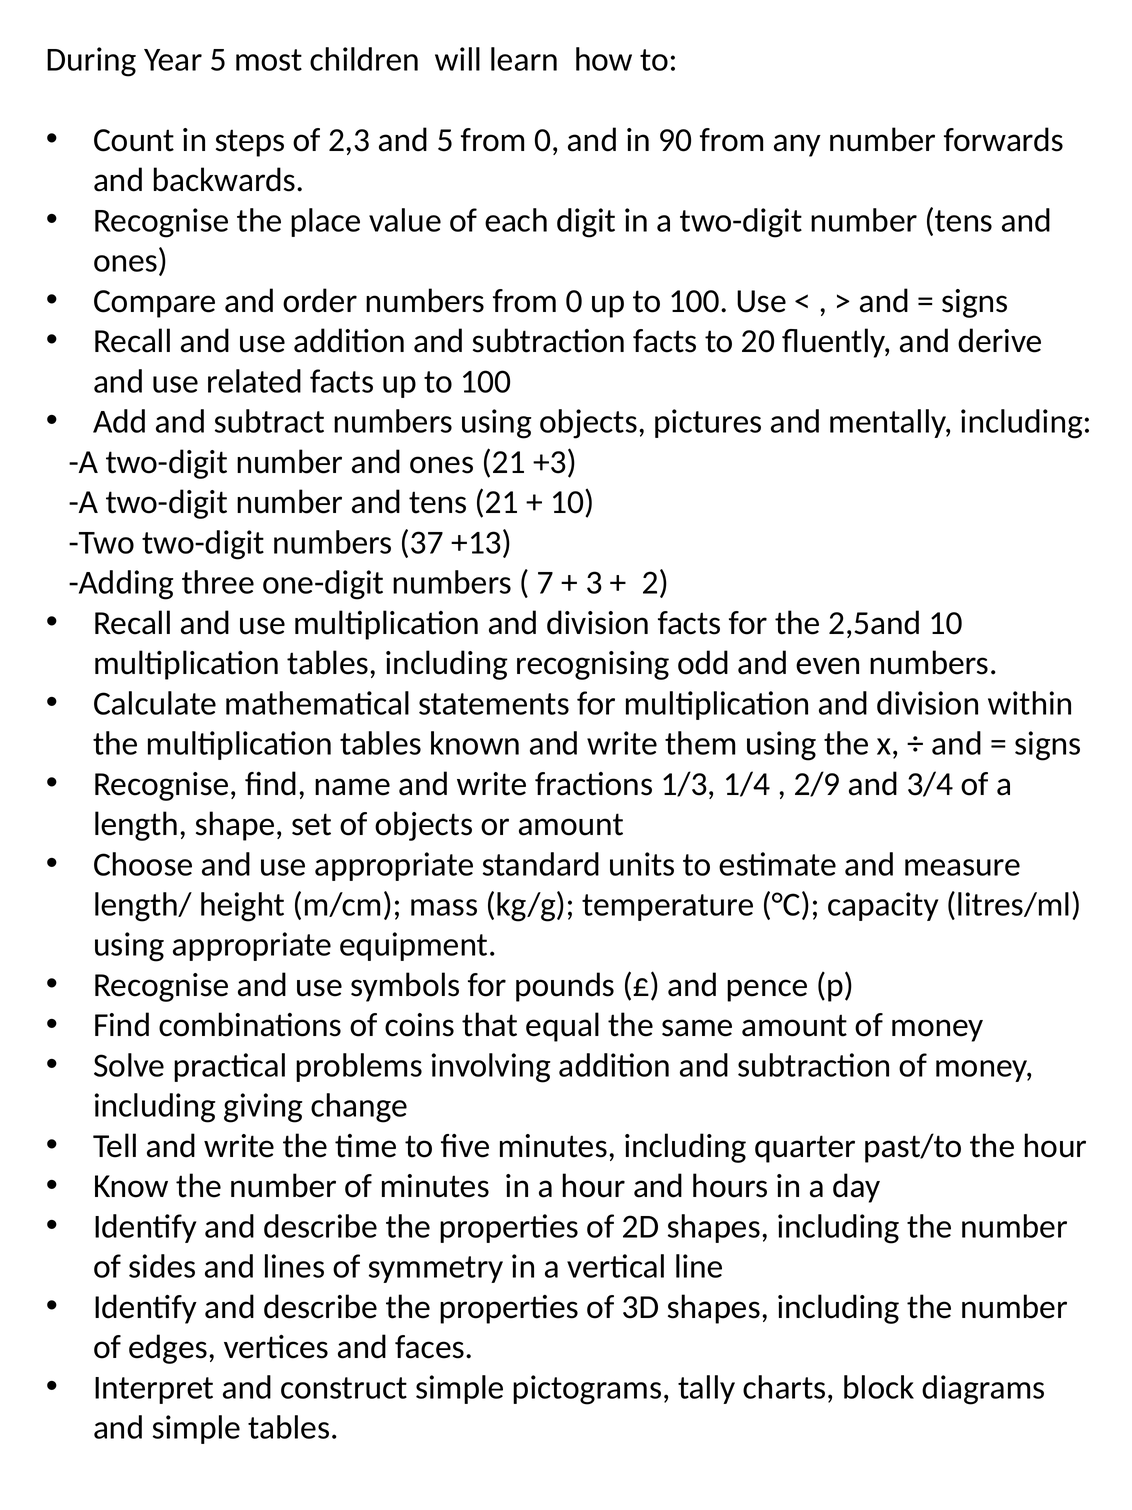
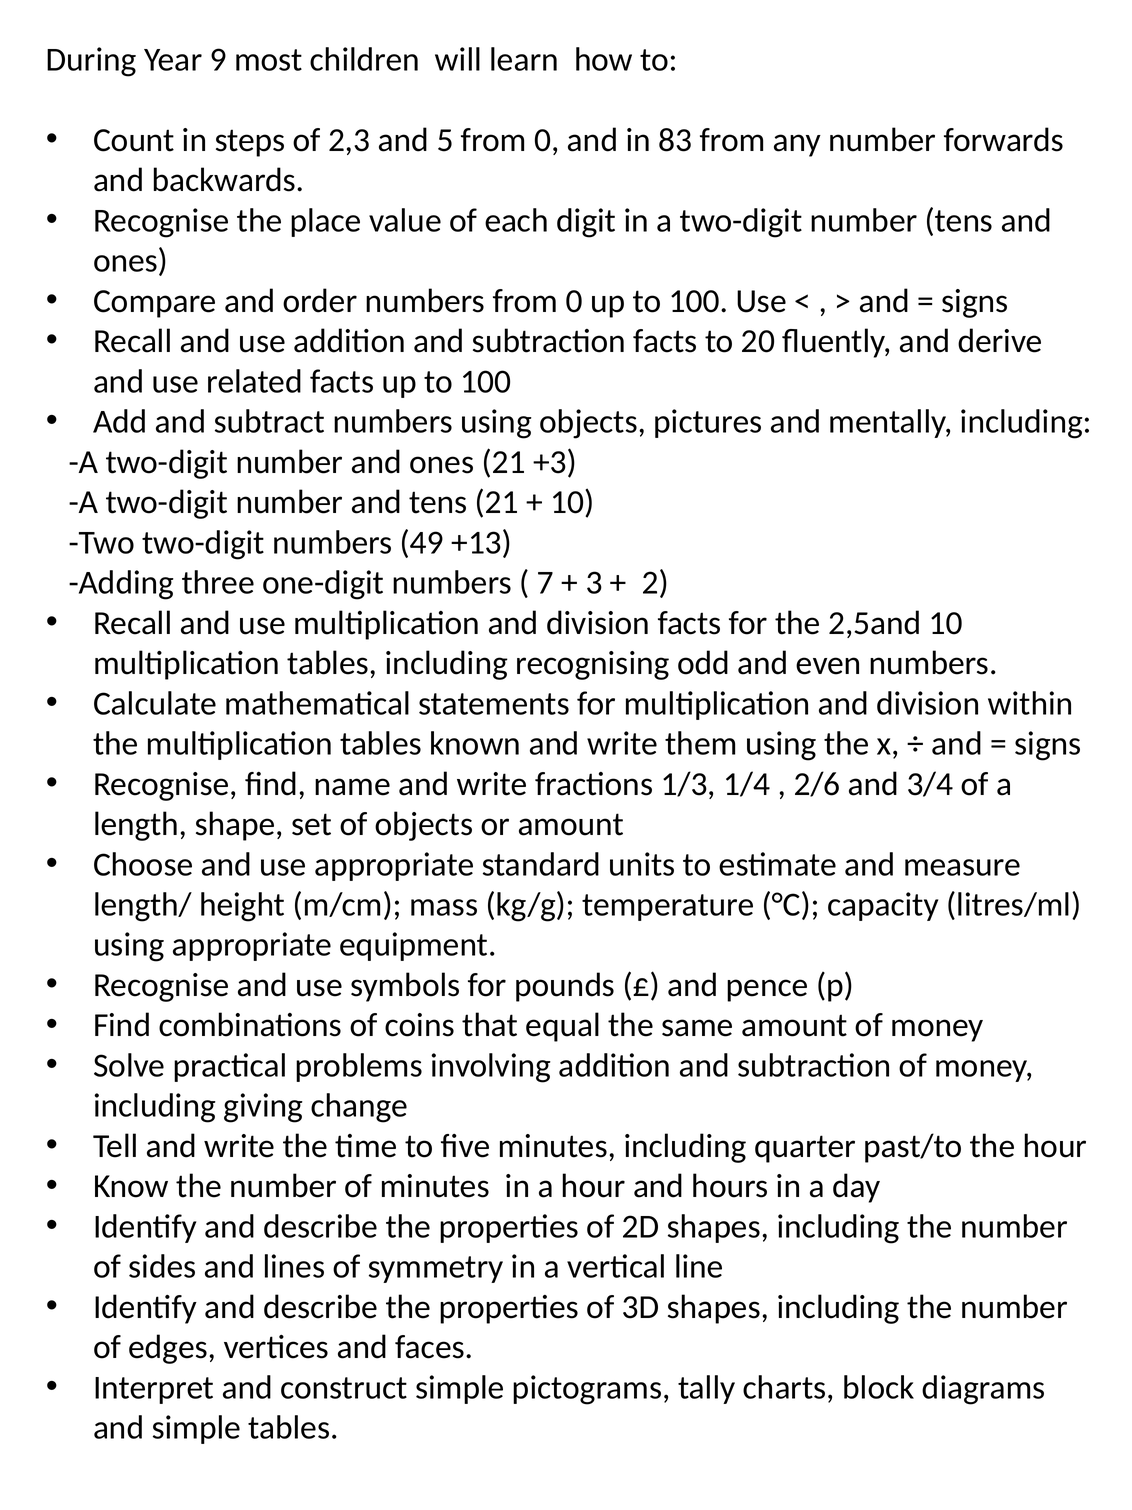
Year 5: 5 -> 9 (218, 59)
90: 90 -> 83 (675, 140)
37: 37 -> 49 (422, 542)
2/9: 2/9 -> 2/6 (817, 784)
